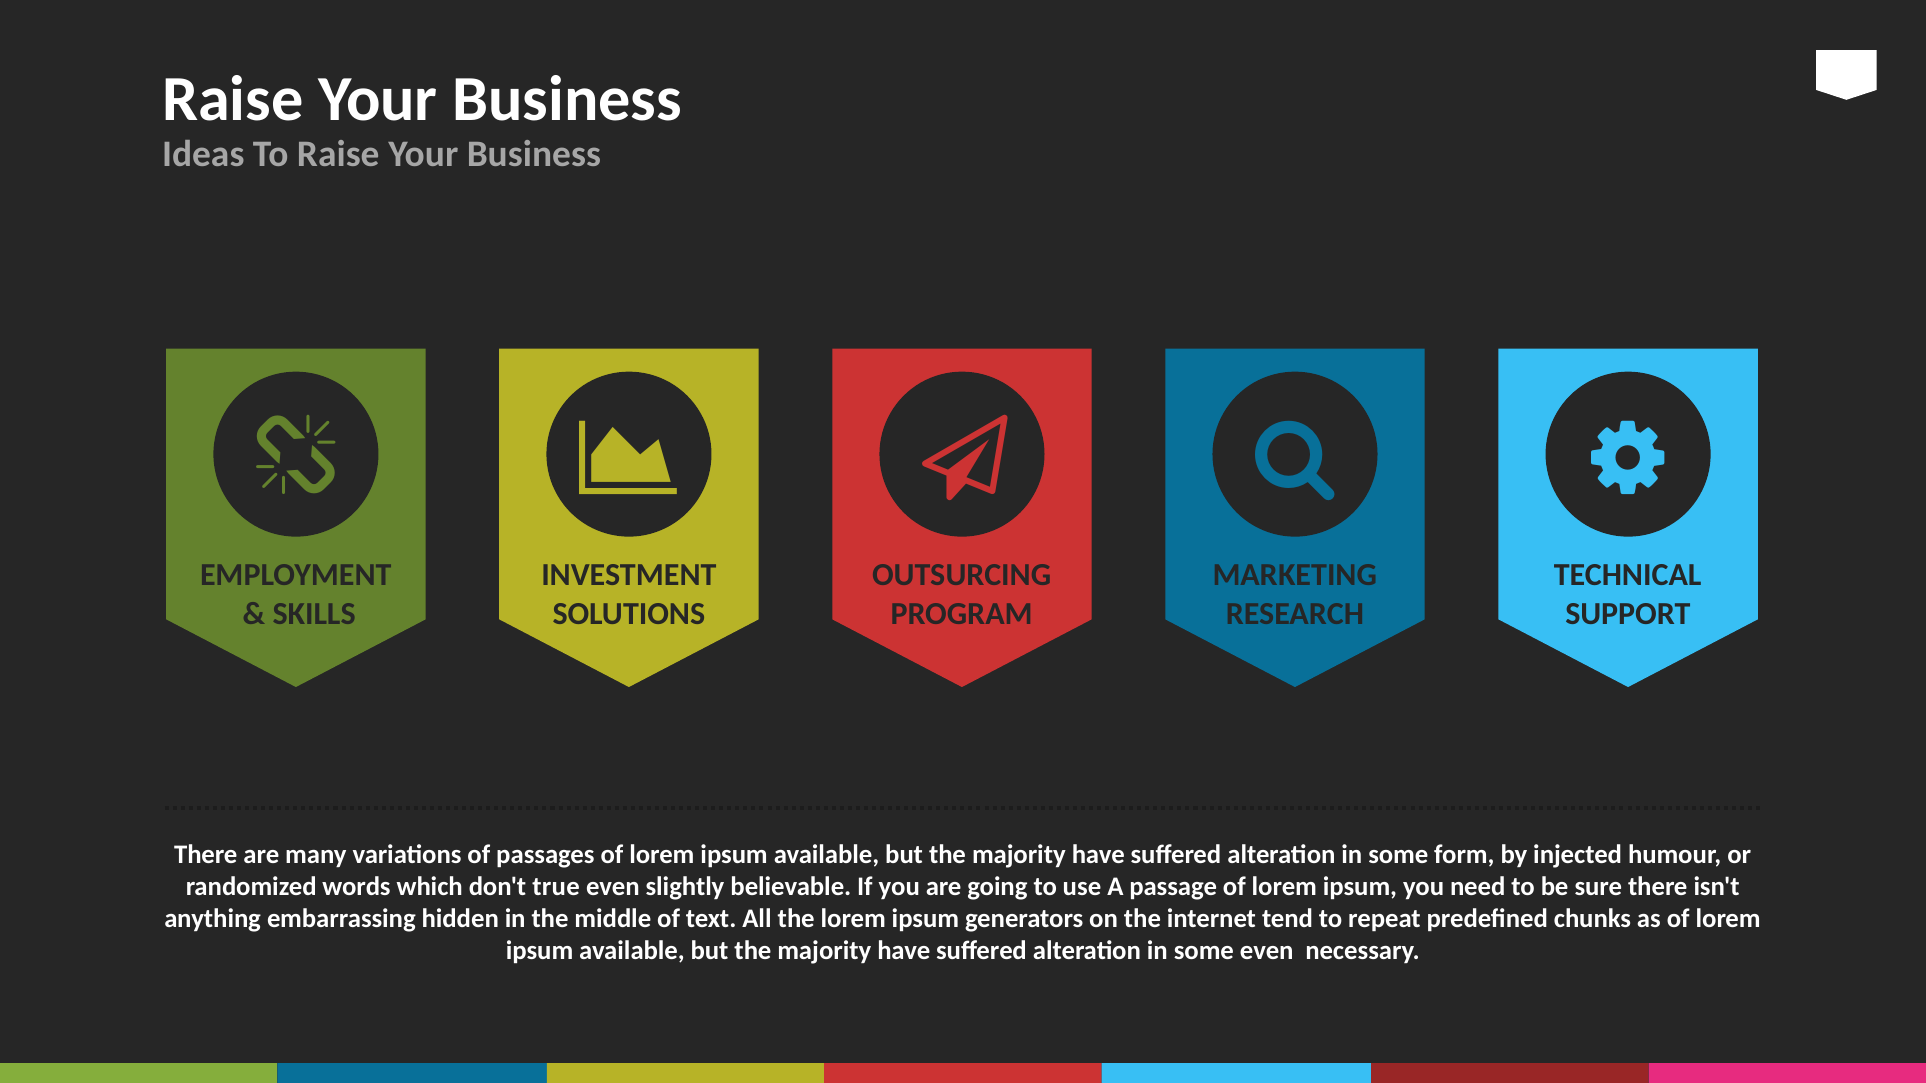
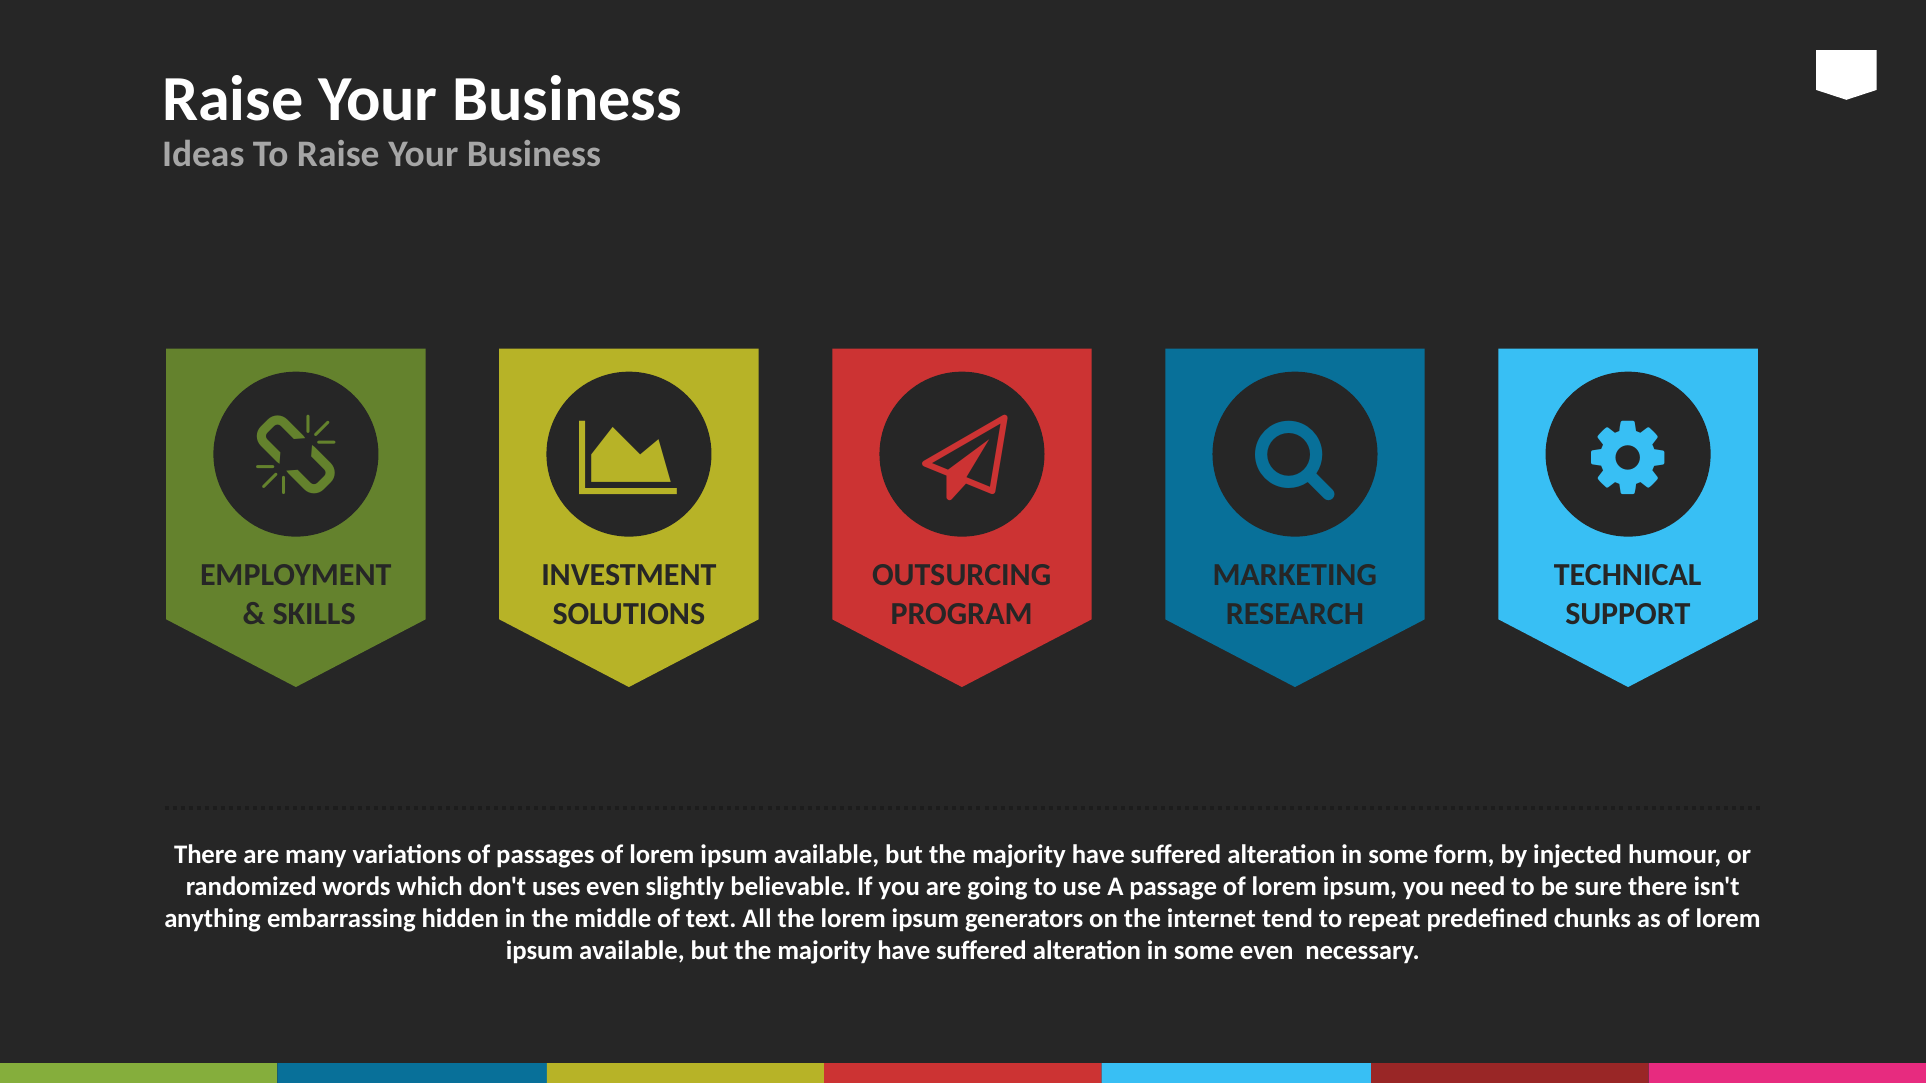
true: true -> uses (556, 887)
